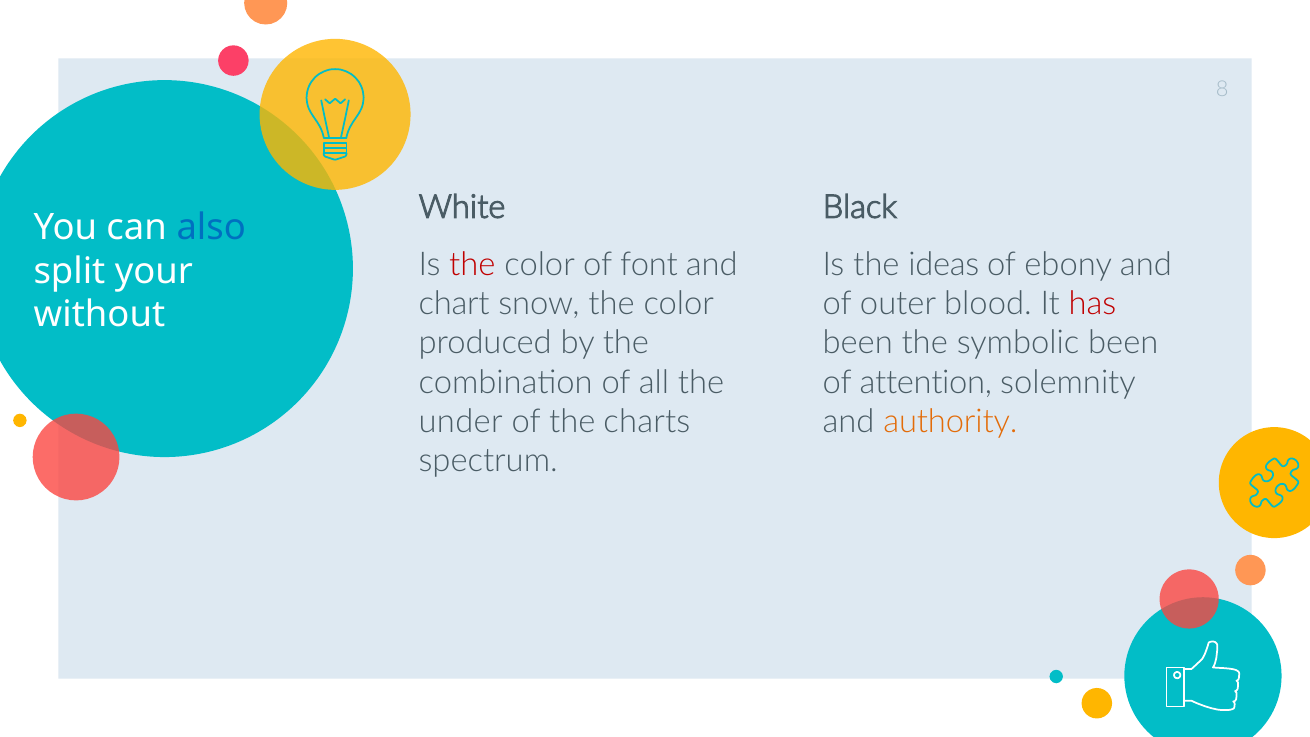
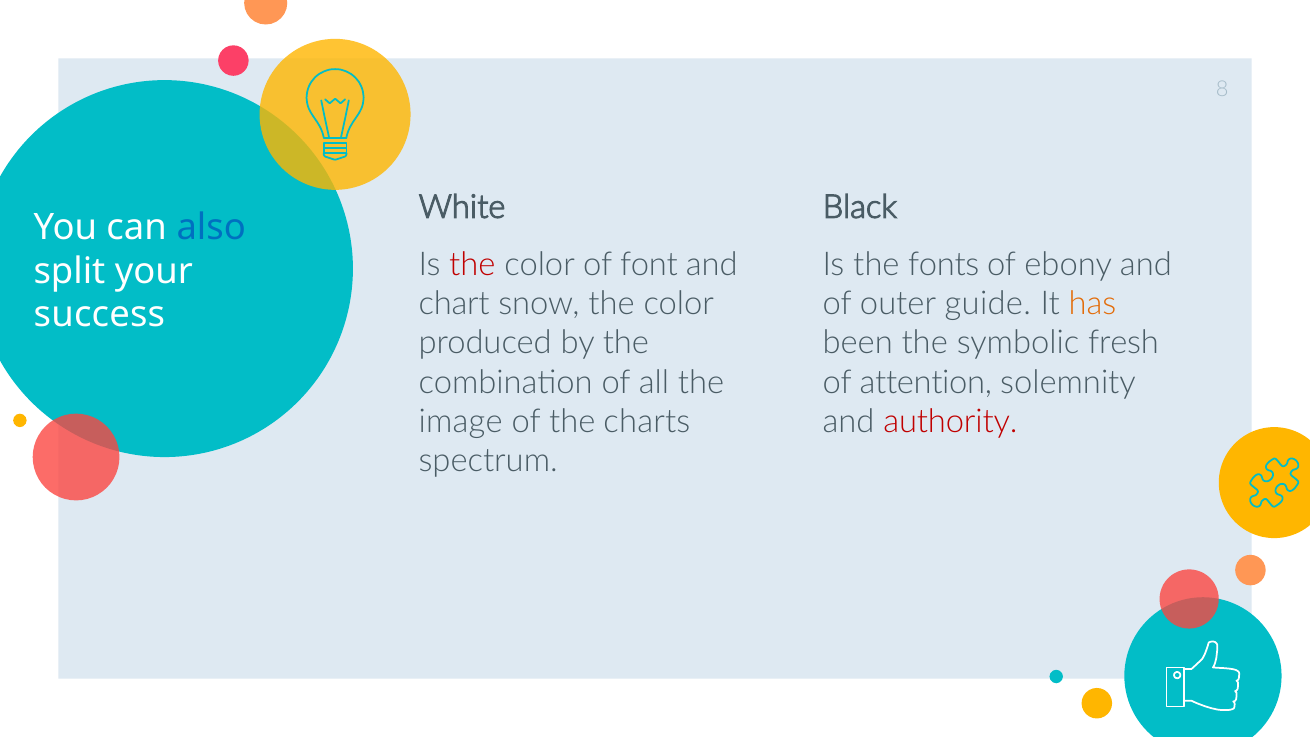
ideas: ideas -> fonts (944, 264)
blood: blood -> guide (988, 304)
has colour: red -> orange (1093, 304)
without: without -> success (99, 315)
symbolic been: been -> fresh (1123, 343)
under: under -> image (461, 422)
authority colour: orange -> red (950, 422)
